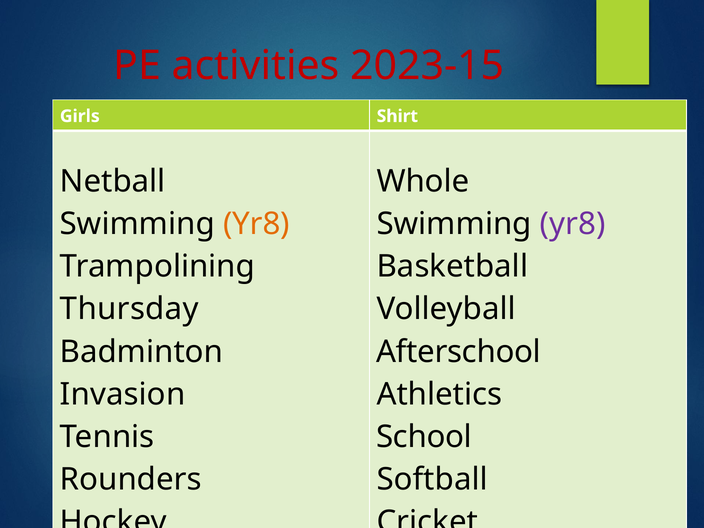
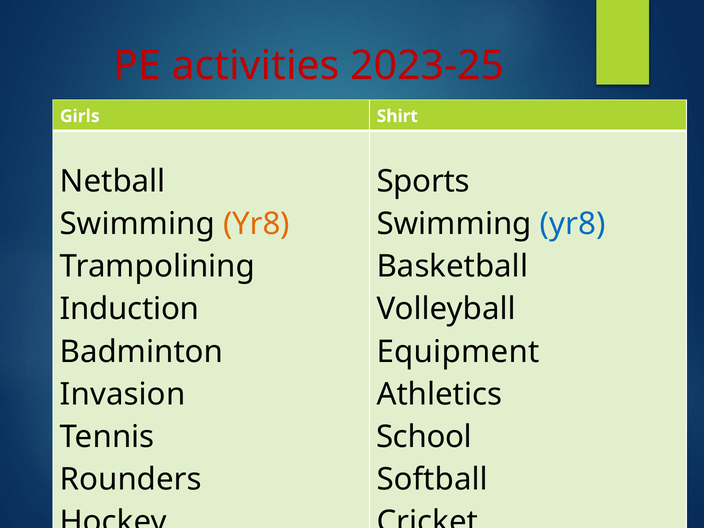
2023-15: 2023-15 -> 2023-25 (427, 66)
Whole: Whole -> Sports (423, 181)
yr8 colour: purple -> blue (573, 224)
Thursday: Thursday -> Induction (130, 309)
Afterschool: Afterschool -> Equipment (458, 352)
